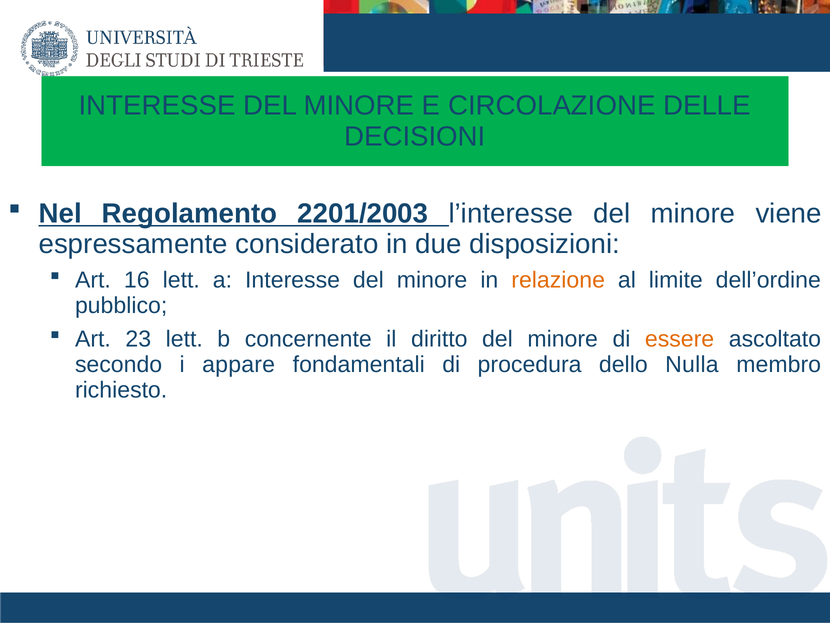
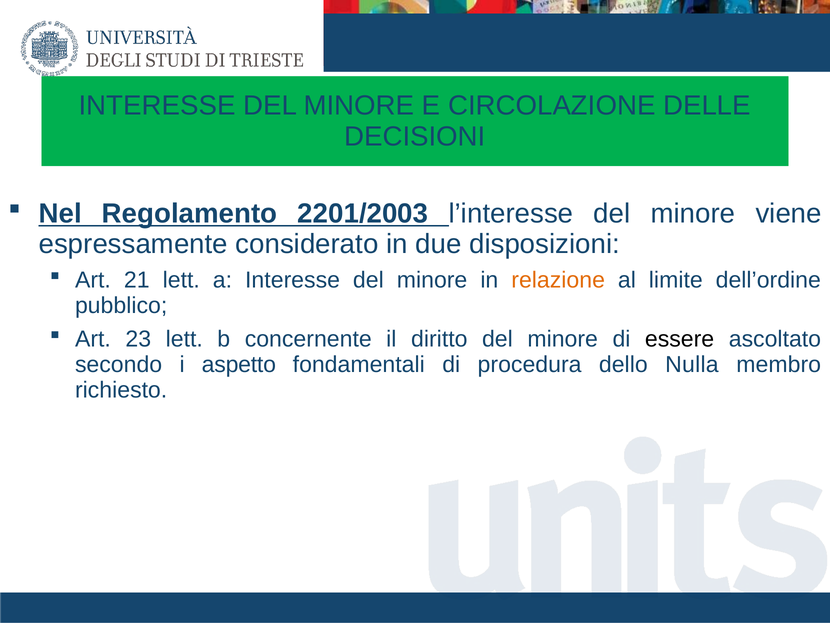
16: 16 -> 21 (137, 280)
essere colour: orange -> black (680, 339)
appare: appare -> aspetto (239, 364)
